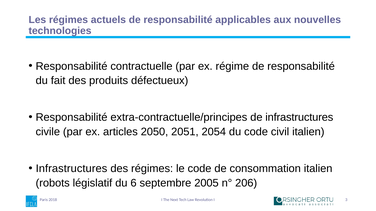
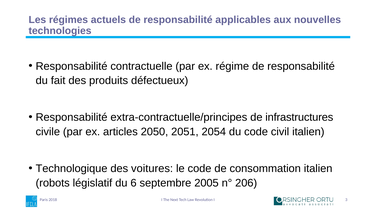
Infrastructures: Infrastructures -> Technologique (72, 169)
des régimes: régimes -> voitures (152, 169)
